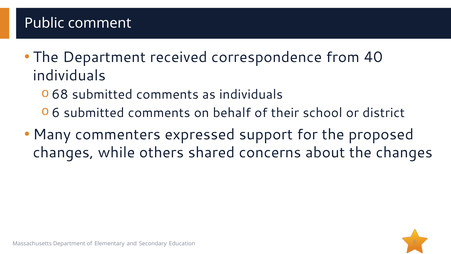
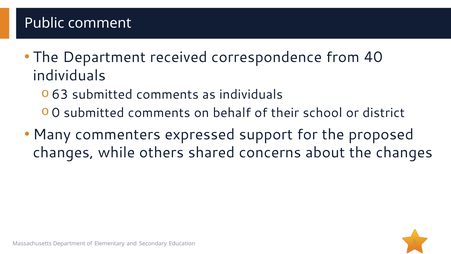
68: 68 -> 63 (60, 94)
6: 6 -> 0 (56, 113)
